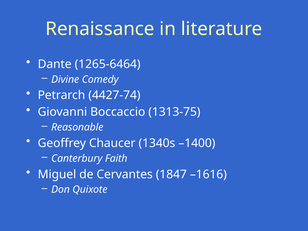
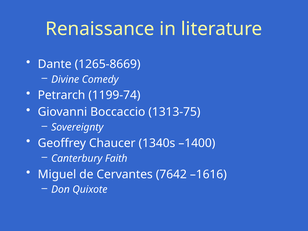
1265-6464: 1265-6464 -> 1265-8669 (108, 64)
4427-74: 4427-74 -> 1199-74 (114, 95)
Reasonable: Reasonable -> Sovereignty (77, 127)
1847: 1847 -> 7642 (171, 174)
